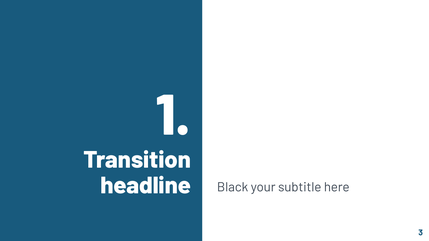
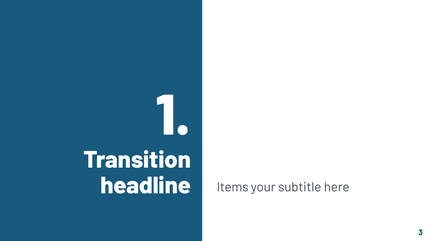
Black: Black -> Items (233, 187)
